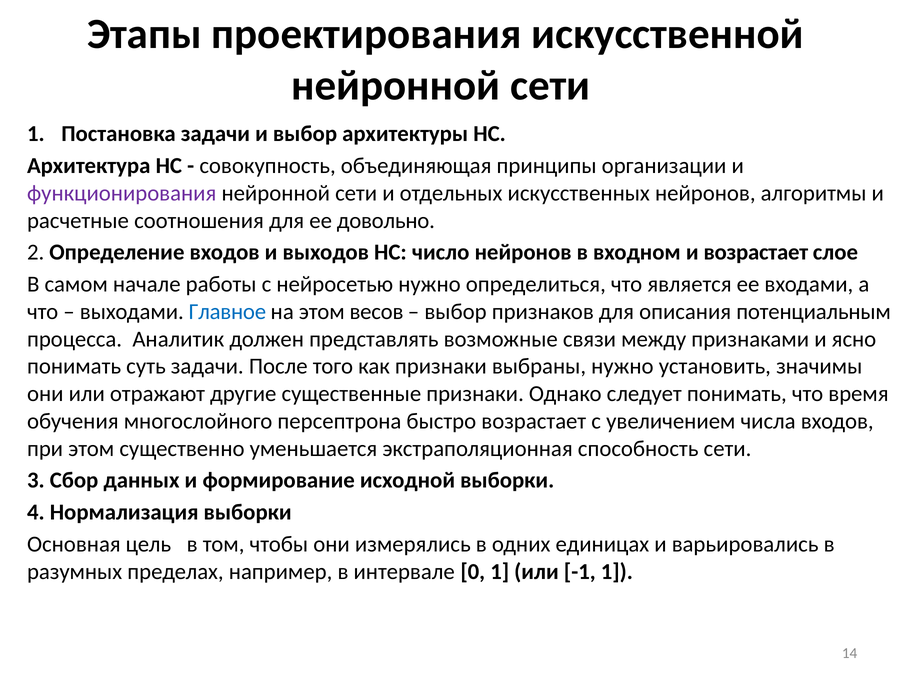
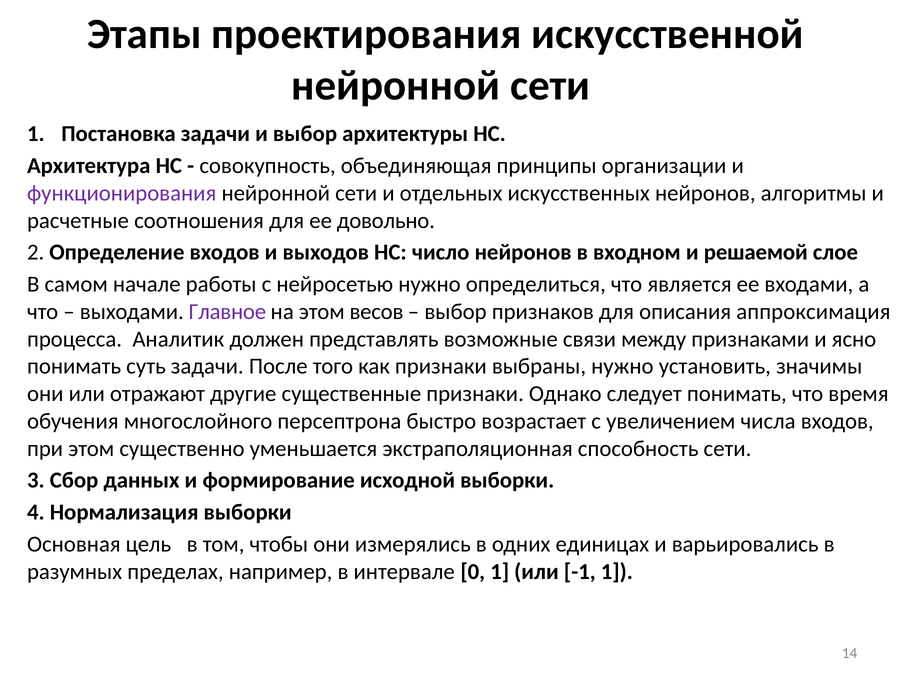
и возрастает: возрастает -> решаемой (756, 252)
Главное colour: blue -> purple (227, 312)
потенциальным: потенциальным -> аппроксимация (813, 312)
